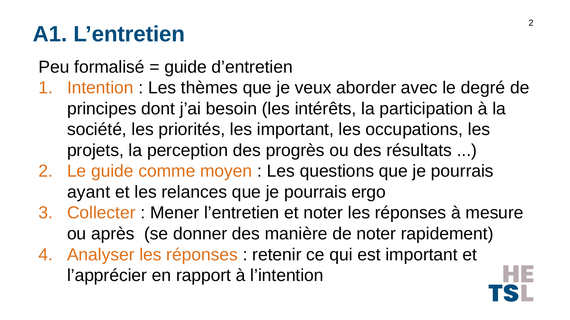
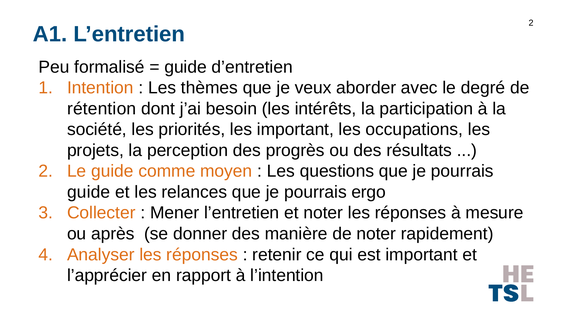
principes: principes -> rétention (102, 109)
ayant: ayant -> guide (89, 192)
